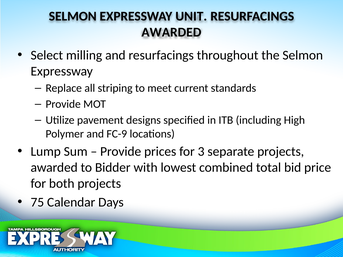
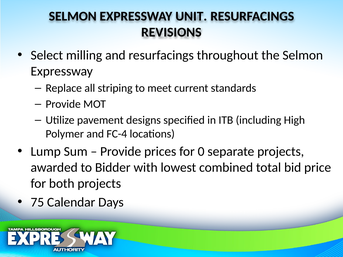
AWARDED: AWARDED -> REVISIONS (171, 32)
FC-9: FC-9 -> FC-4 (117, 134)
3: 3 -> 0 (201, 152)
